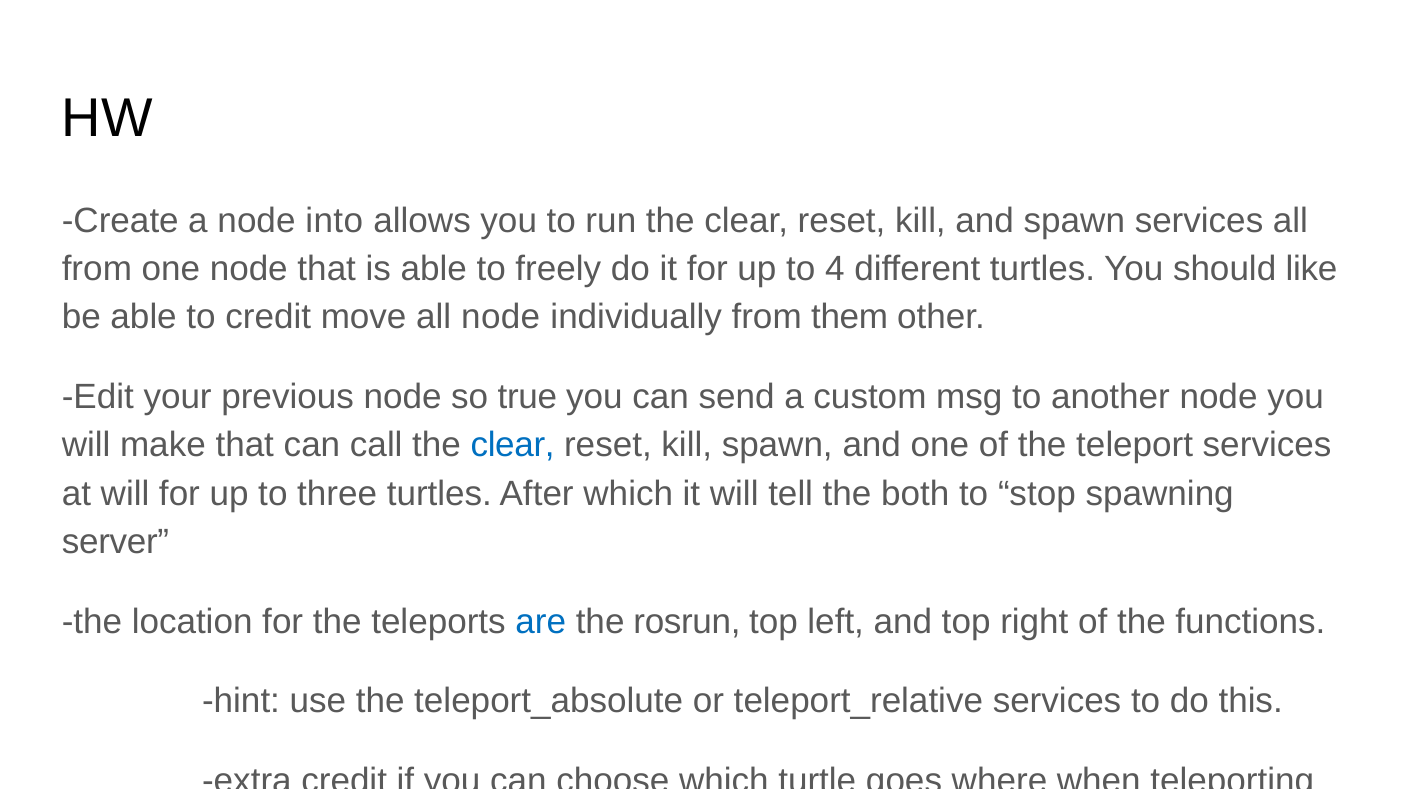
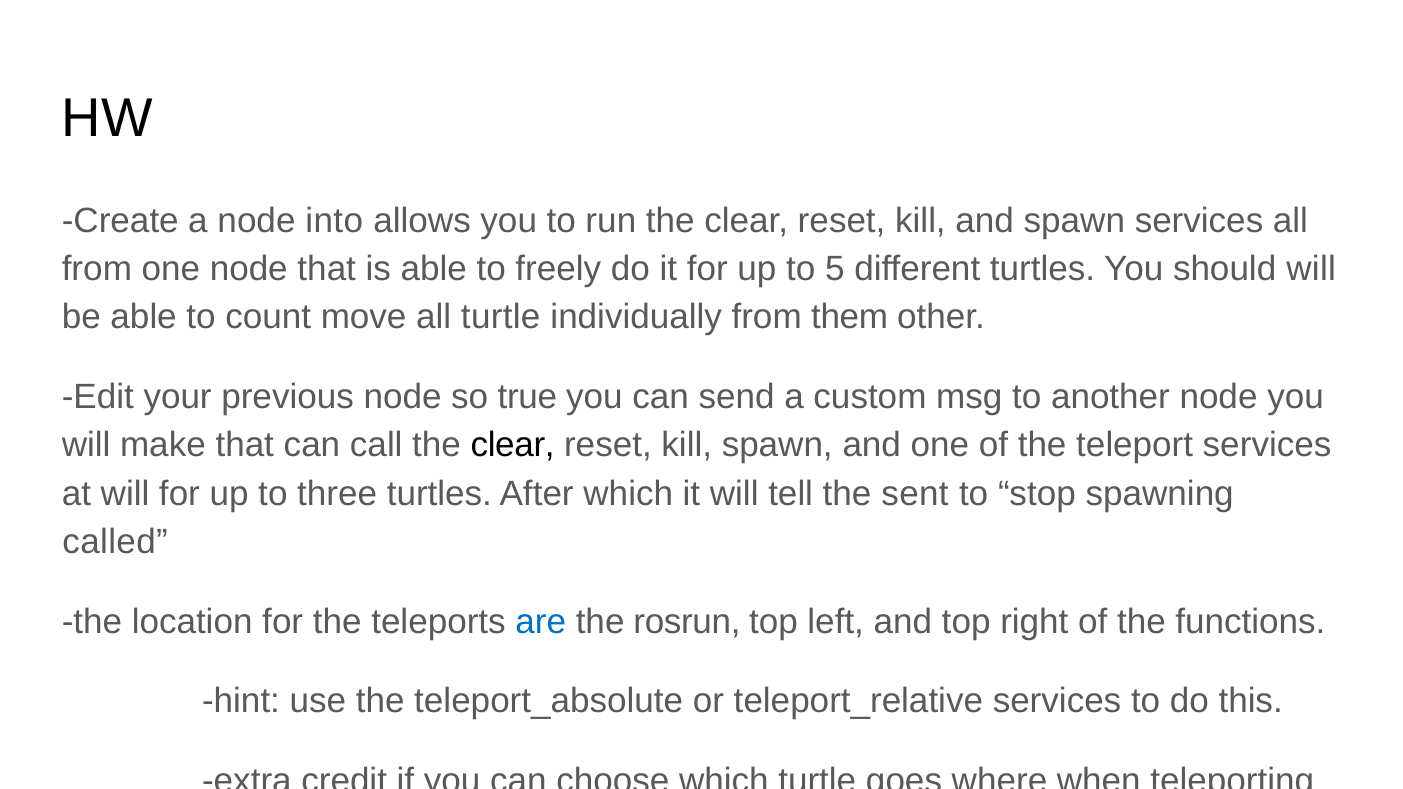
4: 4 -> 5 (835, 269)
should like: like -> will (1311, 269)
to credit: credit -> count (268, 317)
all node: node -> turtle (501, 317)
clear colour: blue -> black (513, 445)
both: both -> sent (915, 494)
server: server -> called (115, 542)
